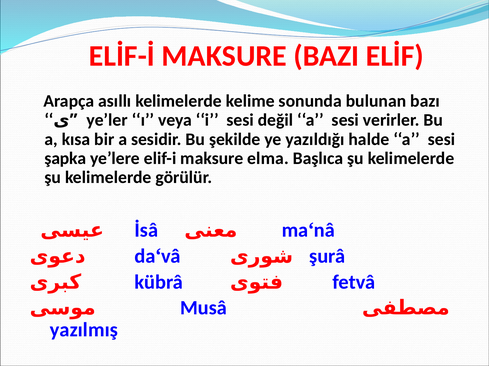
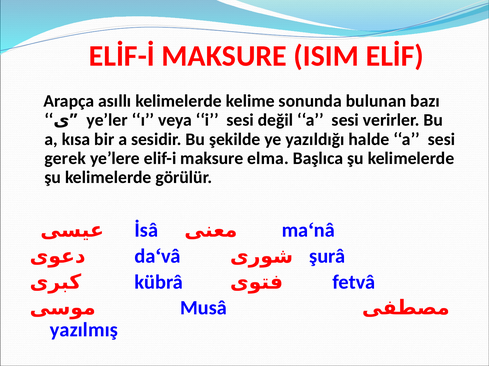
BAZI: BAZI -> ISIM (326, 56)
şapka: şapka -> gerek (65, 159)
